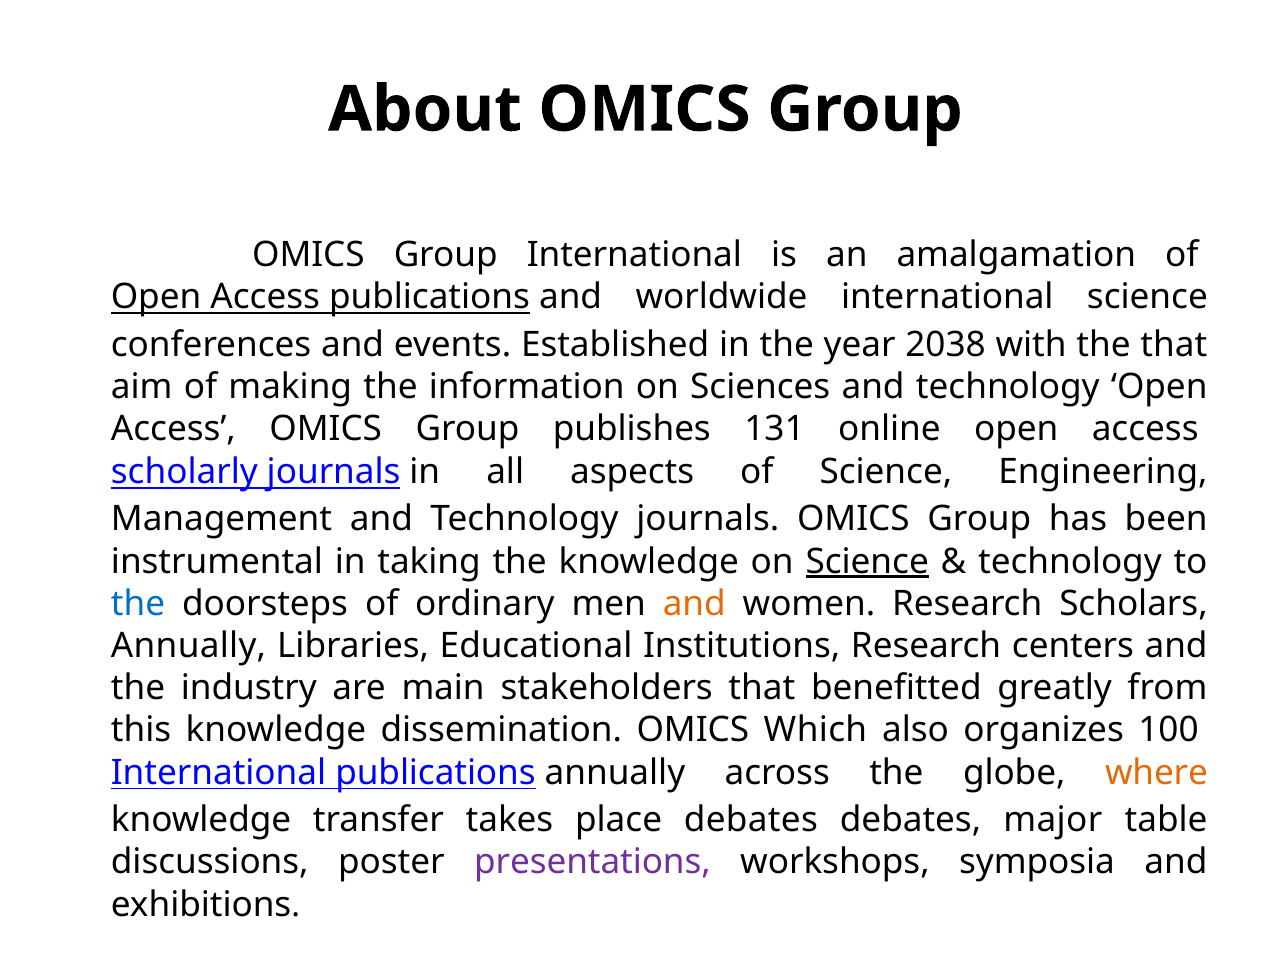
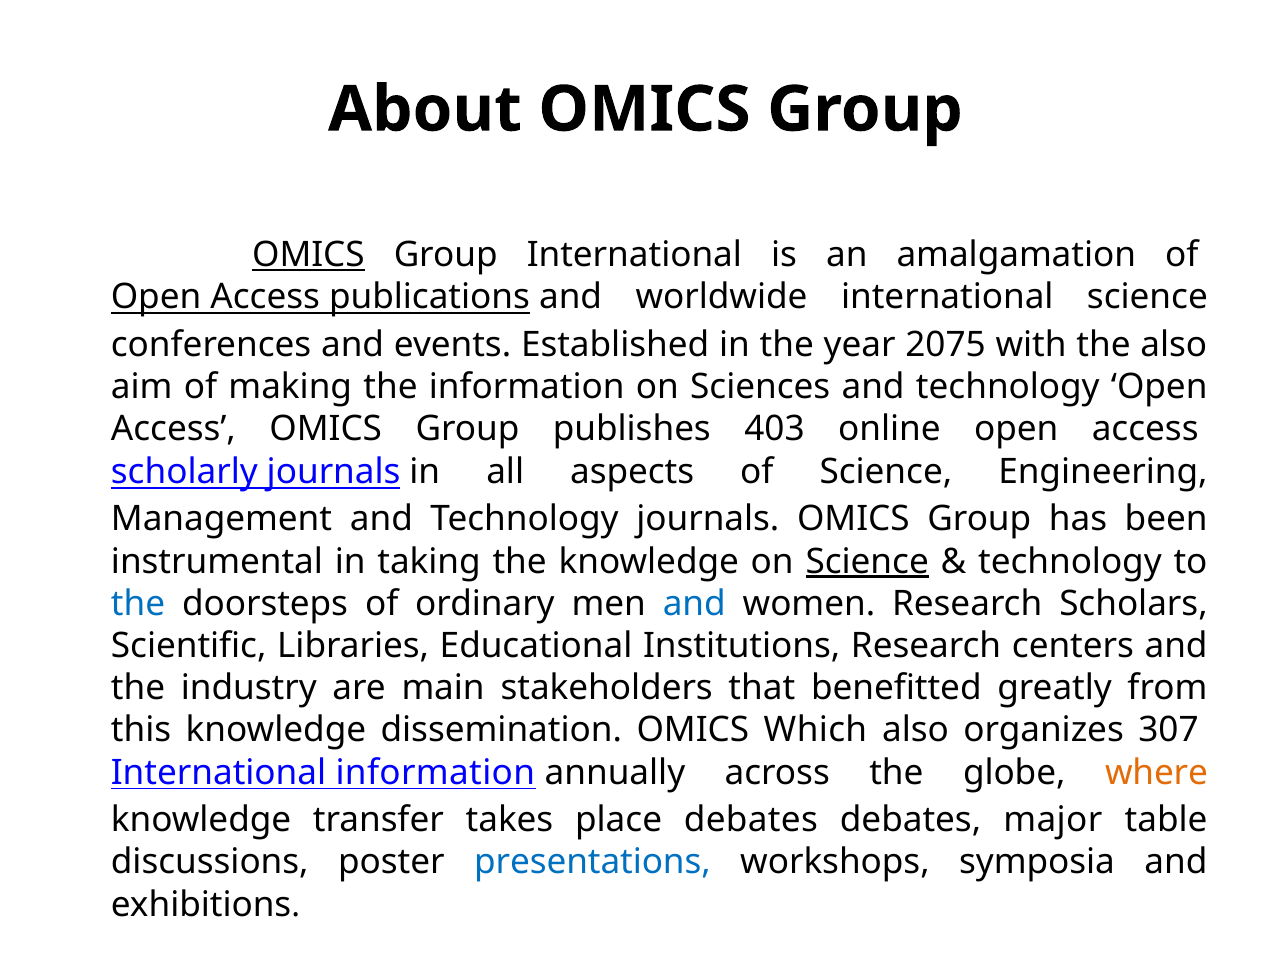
OMICS underline: none -> present (308, 255)
2038: 2038 -> 2075 (946, 345)
the that: that -> also (1174, 345)
131: 131 -> 403 (775, 429)
and colour: orange -> blue (694, 603)
Annually: Annually -> Scientific (189, 646)
100: 100 -> 307 (1169, 730)
International publications: publications -> information (435, 772)
presentations colour: purple -> blue (592, 862)
